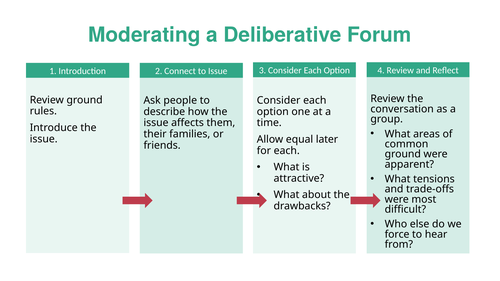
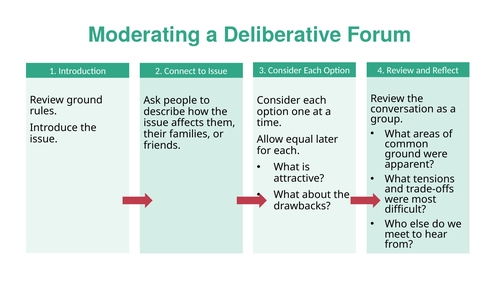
force: force -> meet (397, 235)
